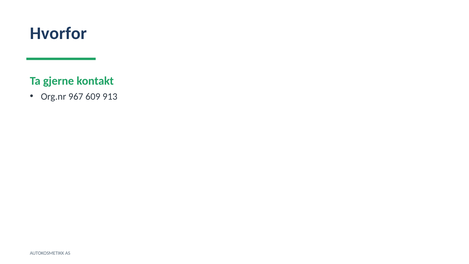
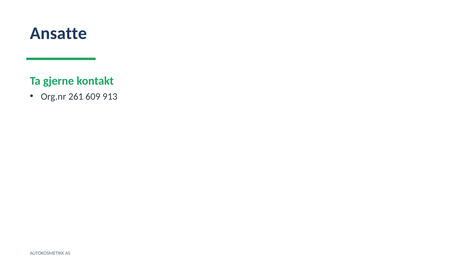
Hvorfor: Hvorfor -> Ansatte (58, 33)
967: 967 -> 261 (76, 96)
